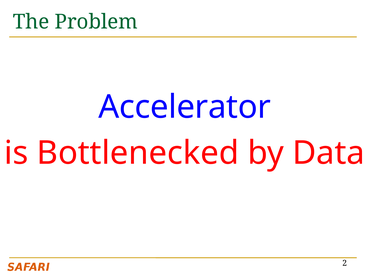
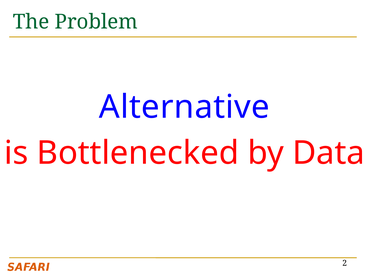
Accelerator: Accelerator -> Alternative (184, 107)
